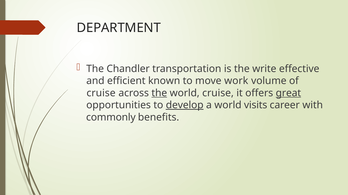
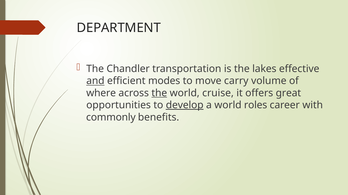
write: write -> lakes (264, 69)
and underline: none -> present (95, 81)
known: known -> modes (164, 81)
work: work -> carry (236, 81)
cruise: cruise -> where (101, 93)
great underline: present -> none (288, 93)
visits: visits -> roles (256, 105)
